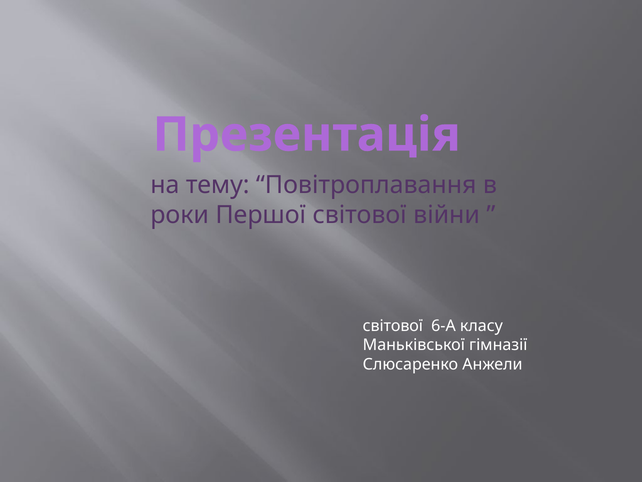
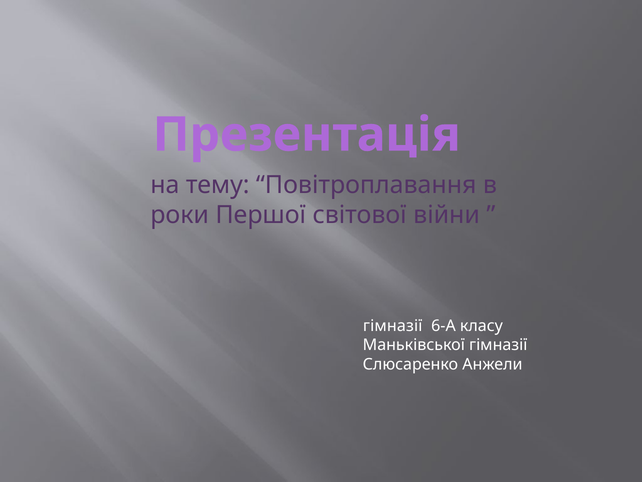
світової: світової -> гімназії (393, 325)
